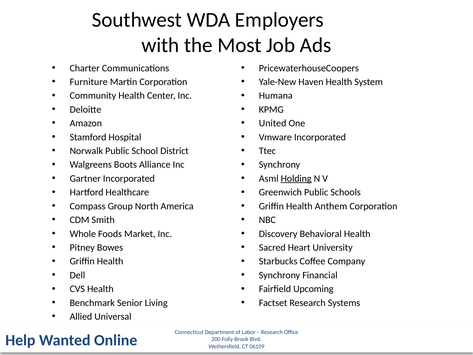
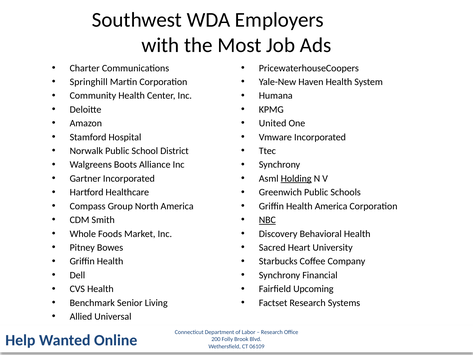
Furniture: Furniture -> Springhill (89, 82)
Health Anthem: Anthem -> America (331, 206)
NBC underline: none -> present (267, 220)
